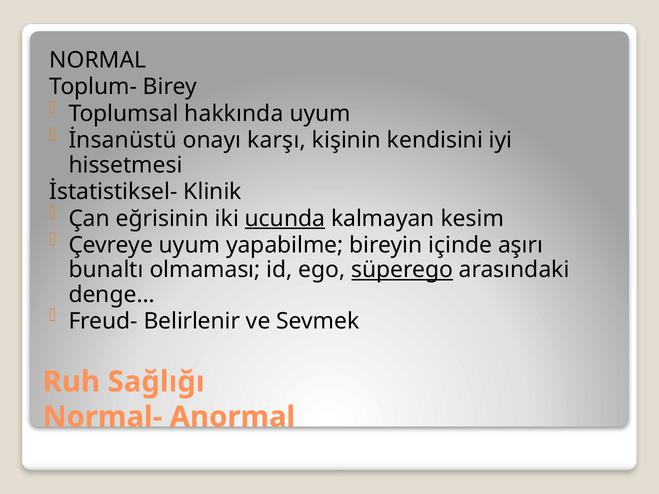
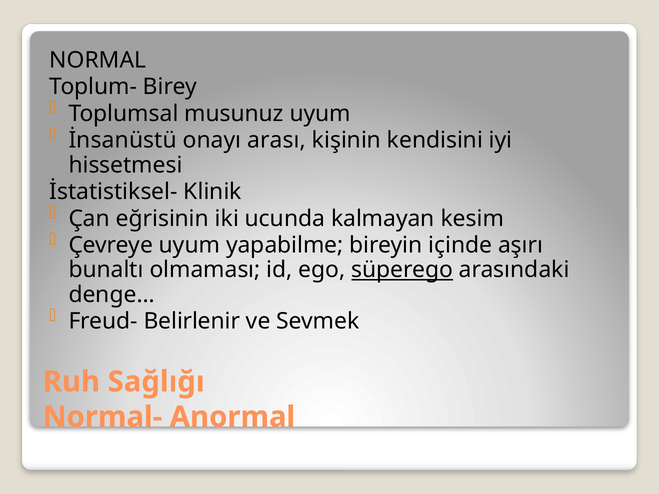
hakkında: hakkında -> musunuz (234, 114)
karşı: karşı -> arası (277, 140)
ucunda underline: present -> none (285, 219)
